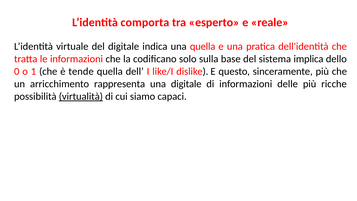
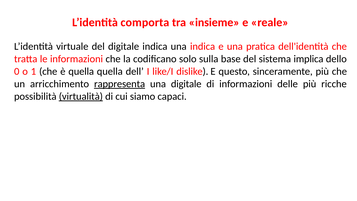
esperto: esperto -> insieme (214, 22)
una quella: quella -> indica (203, 46)
è tende: tende -> quella (81, 71)
rappresenta underline: none -> present (120, 84)
